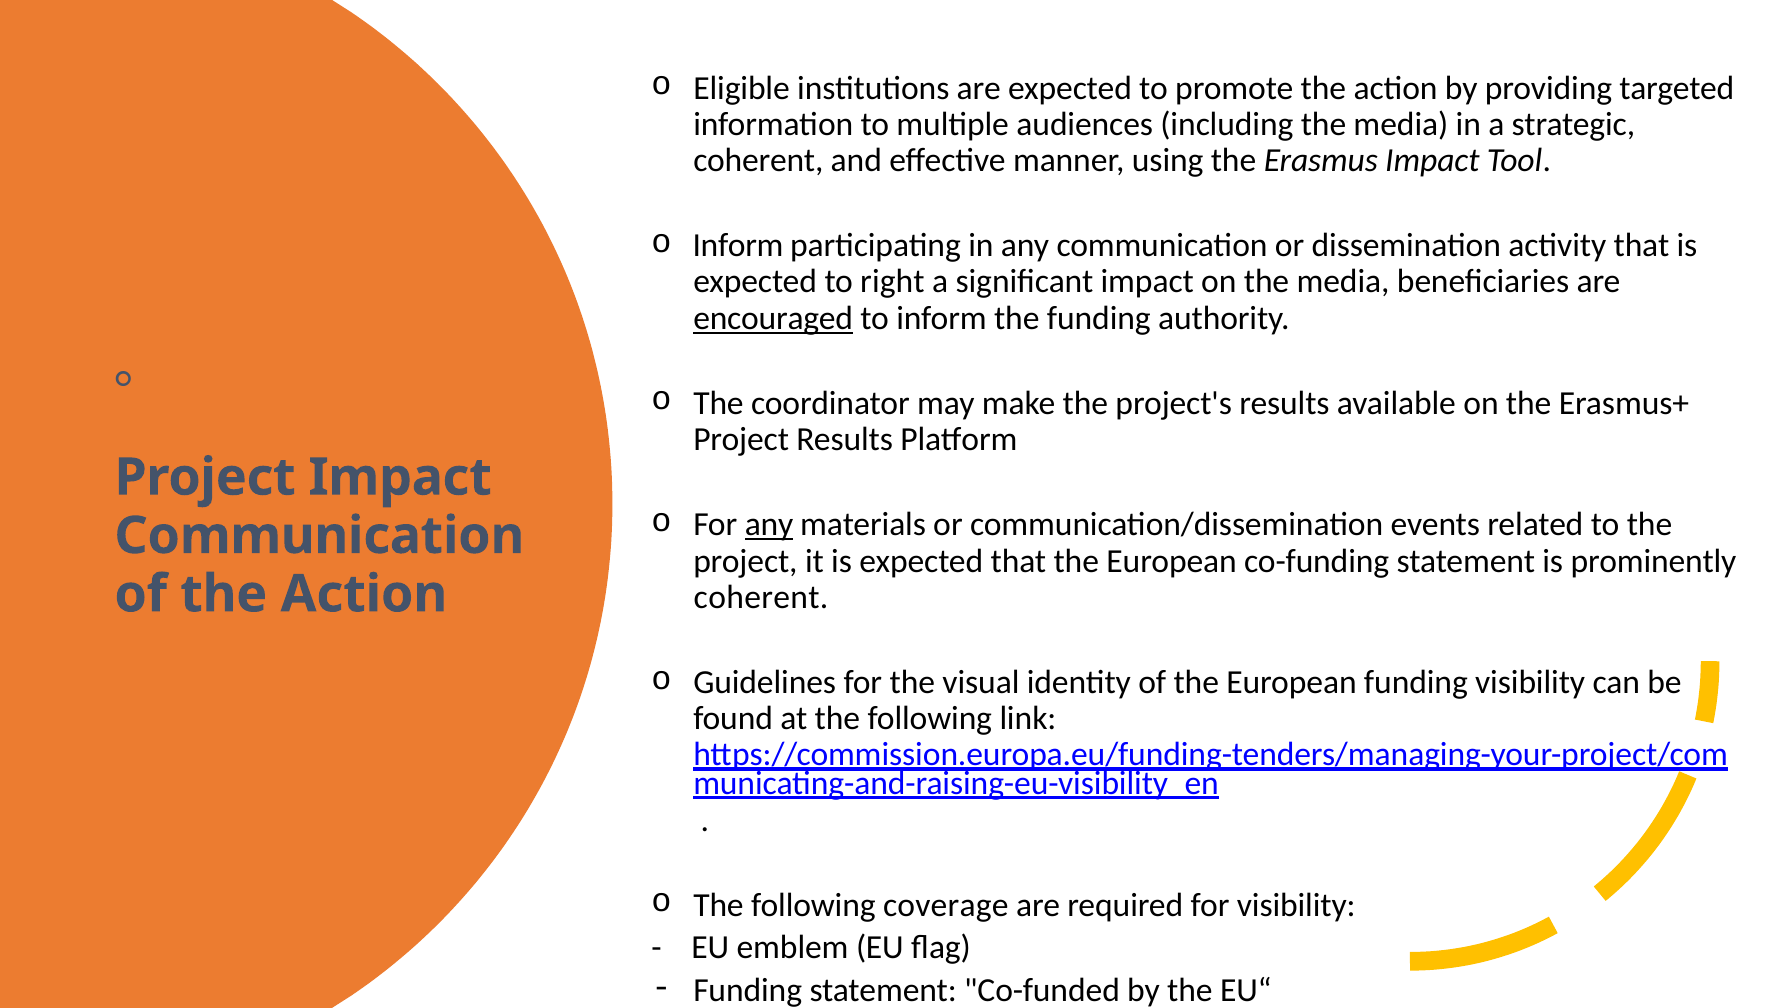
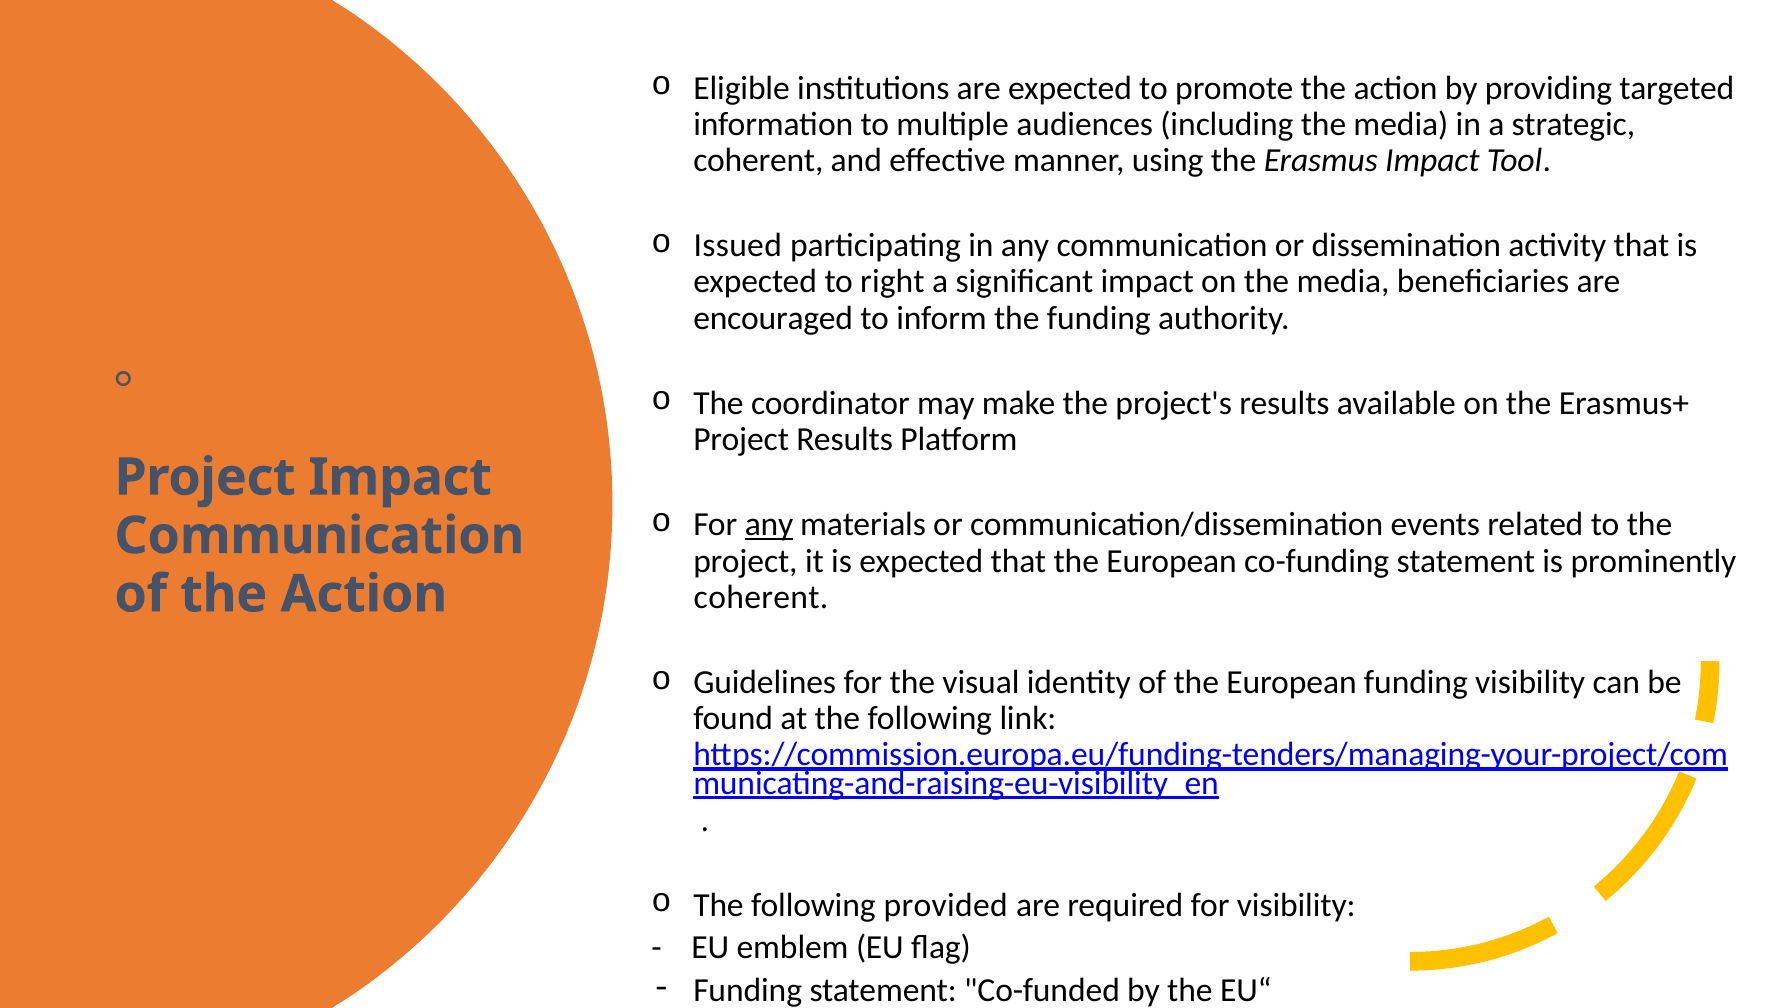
Inform: Inform -> Issued (738, 246)
encouraged underline: present -> none (773, 318)
coverage: coverage -> provided (946, 905)
